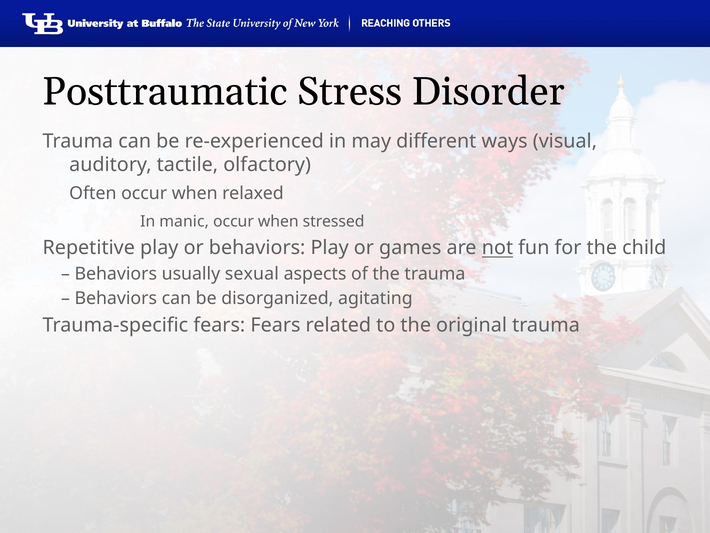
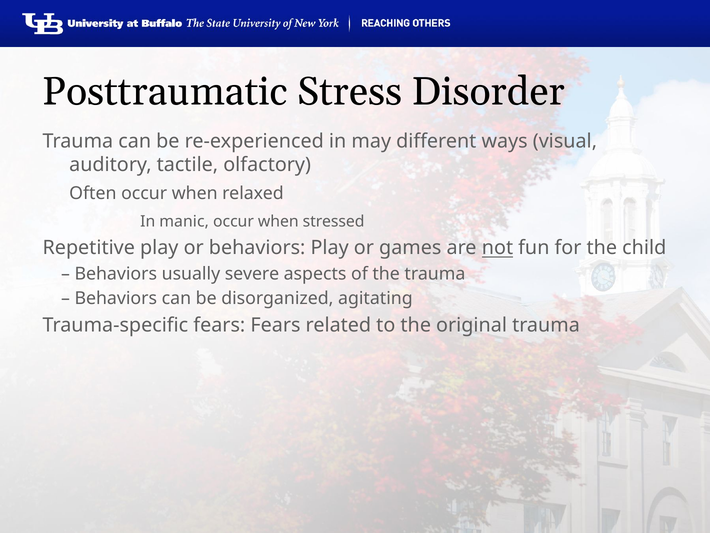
sexual: sexual -> severe (252, 273)
